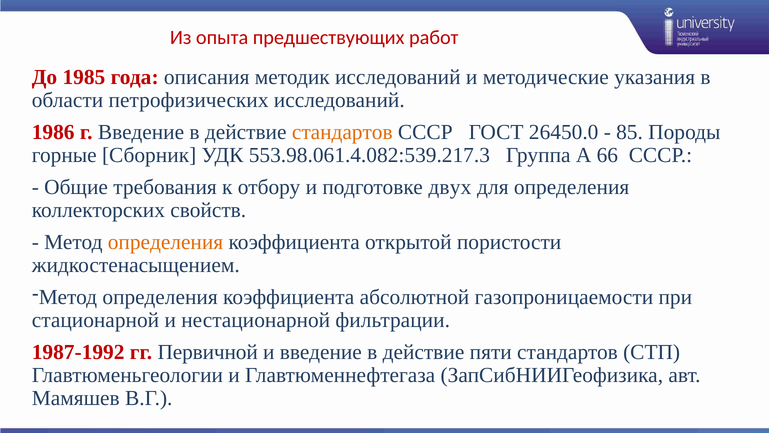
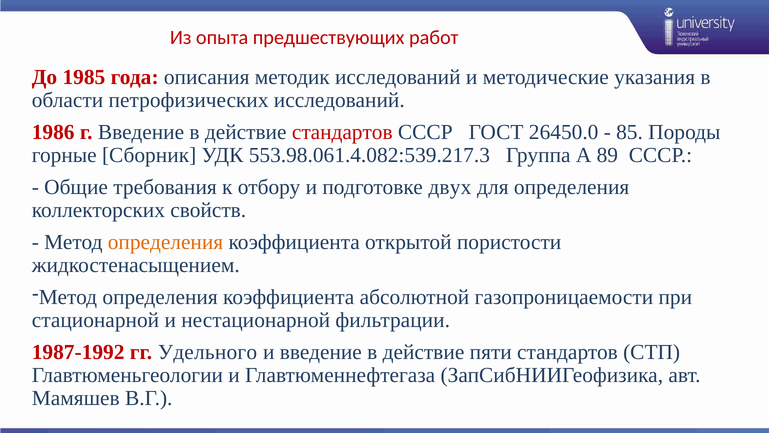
стандартов colour: orange -> red (342, 132)
66: 66 -> 89 (607, 155)
Первичной: Первичной -> Удельного (208, 352)
